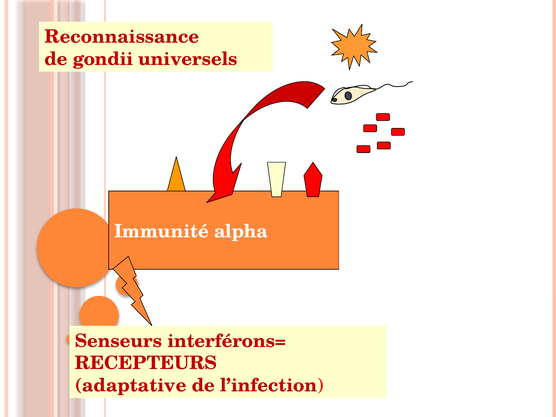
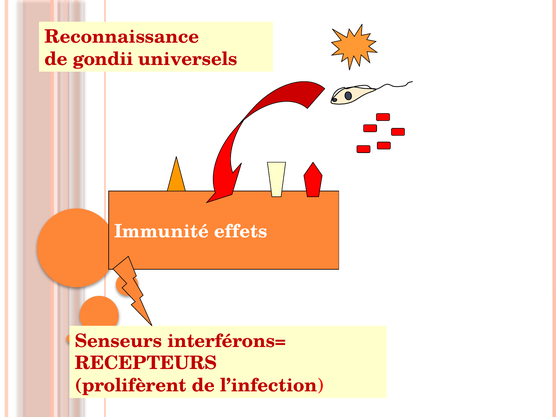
alpha: alpha -> effets (241, 231)
adaptative: adaptative -> prolifèrent (131, 385)
